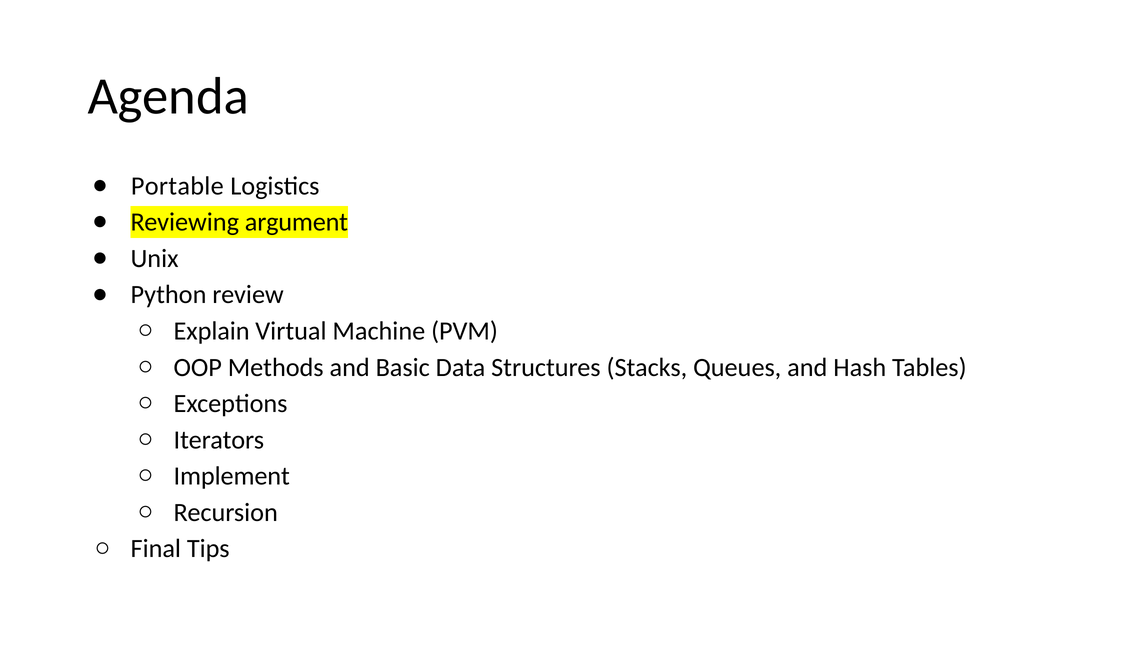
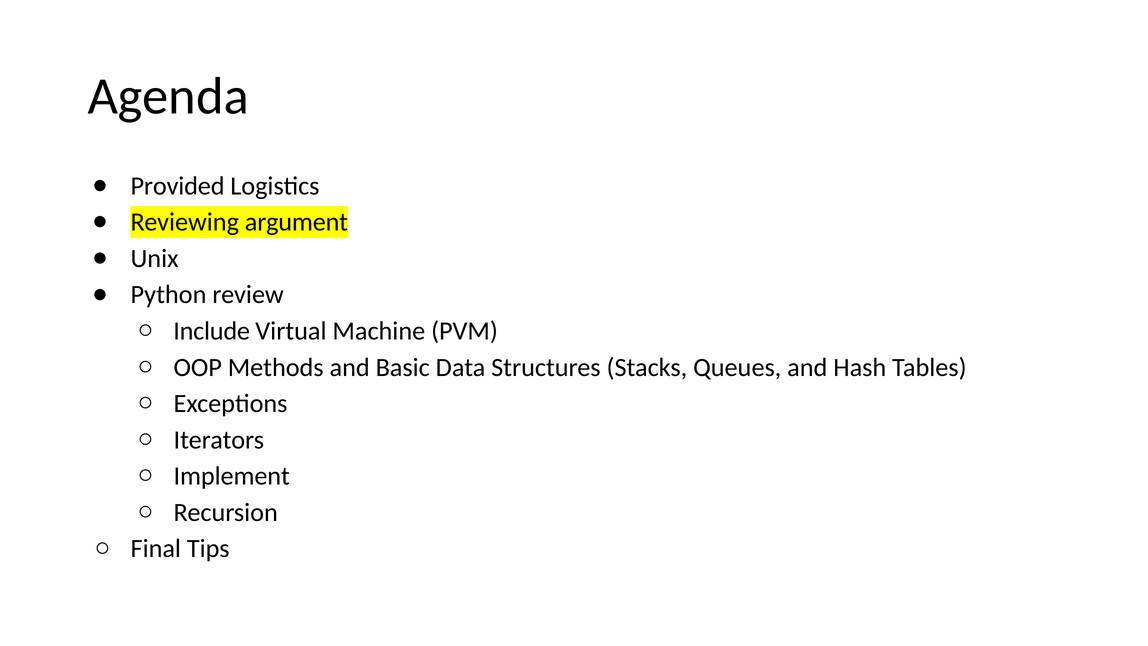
Portable: Portable -> Provided (178, 186)
Explain: Explain -> Include (212, 331)
